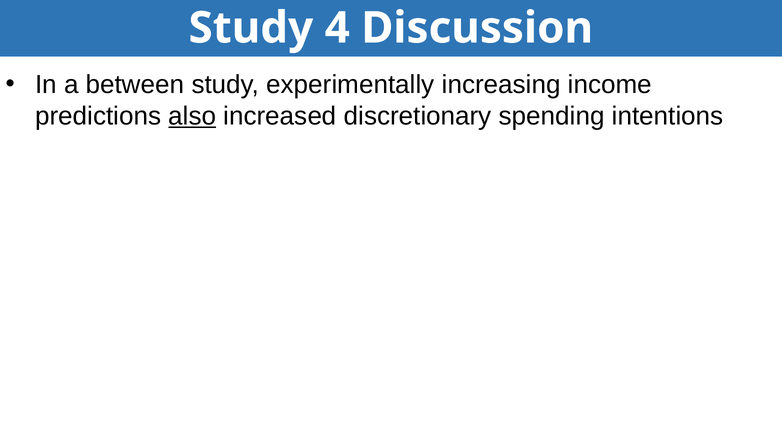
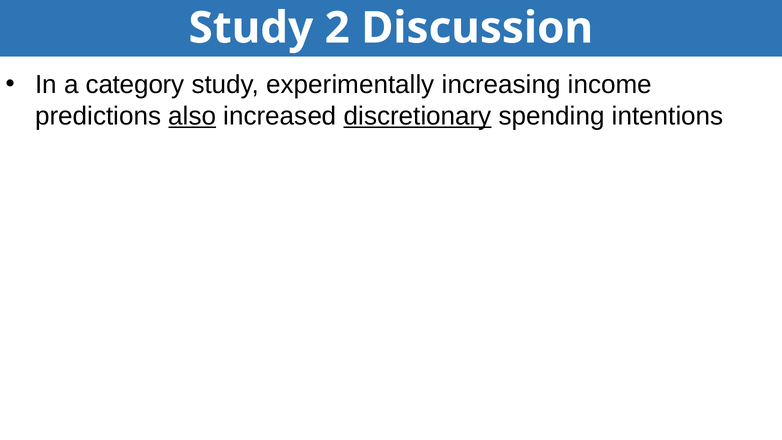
4: 4 -> 2 (337, 28)
between: between -> category (135, 85)
discretionary underline: none -> present (418, 116)
